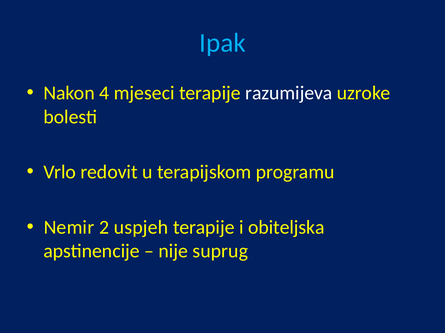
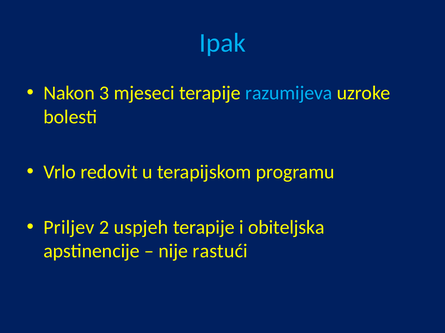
4: 4 -> 3 (104, 93)
razumijeva colour: white -> light blue (289, 93)
Nemir: Nemir -> Priljev (69, 228)
suprug: suprug -> rastući (220, 252)
